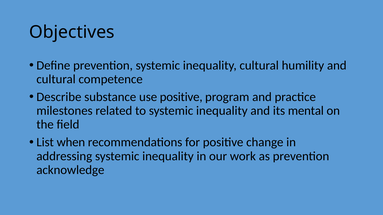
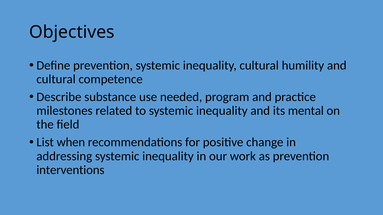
use positive: positive -> needed (181, 97)
acknowledge: acknowledge -> interventions (70, 170)
